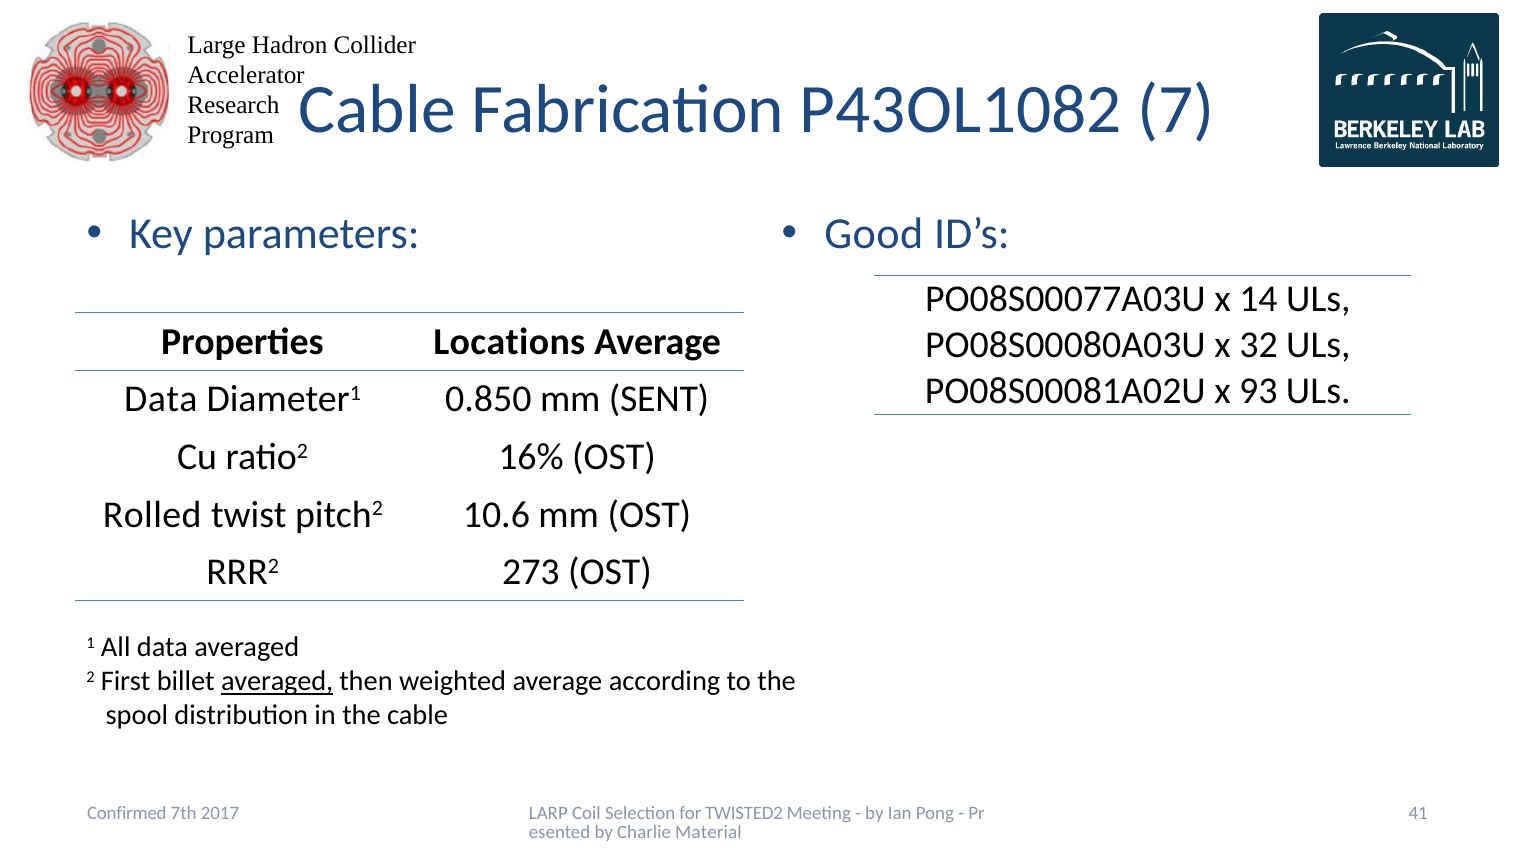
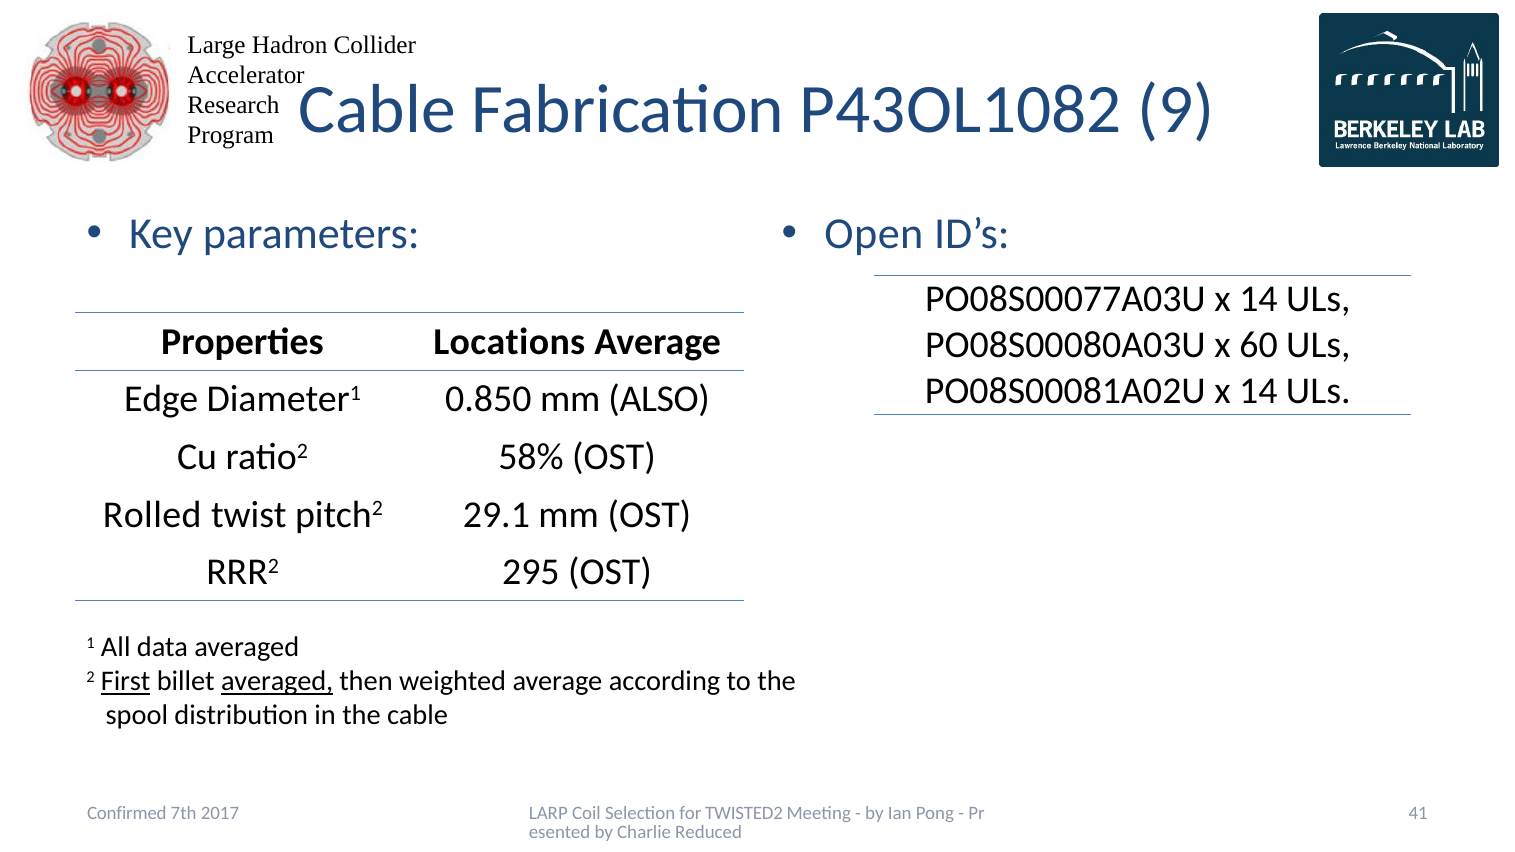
7: 7 -> 9 (1176, 110)
Good: Good -> Open (874, 234)
32: 32 -> 60 (1259, 345)
PO08S00081A02U x 93: 93 -> 14 (1258, 392)
Data: Data -> Edge (161, 400)
SENT: SENT -> ALSO (659, 400)
16%: 16% -> 58% (531, 457)
10.6: 10.6 -> 29.1 (496, 515)
273: 273 -> 295 (531, 572)
First underline: none -> present (126, 682)
Material: Material -> Reduced (709, 833)
